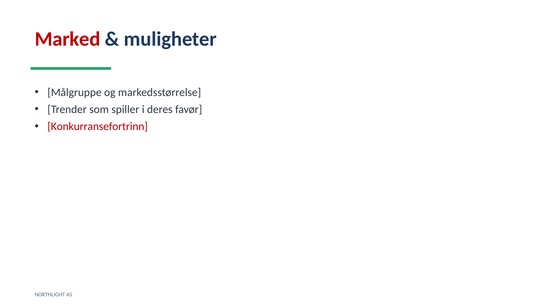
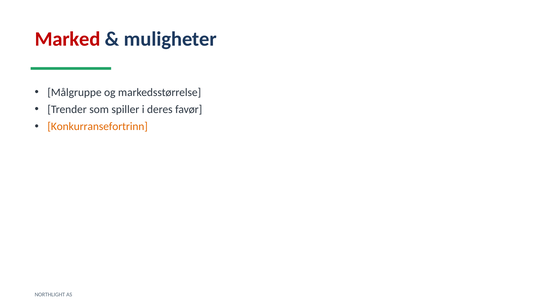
Konkurransefortrinn colour: red -> orange (98, 126)
